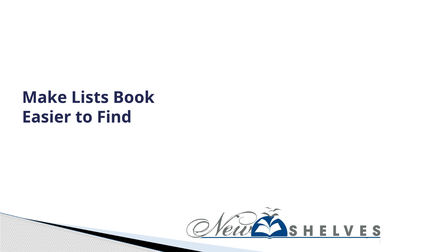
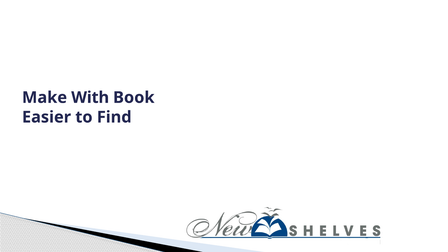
Lists: Lists -> With (90, 98)
